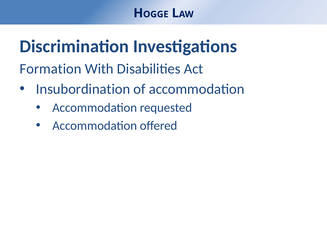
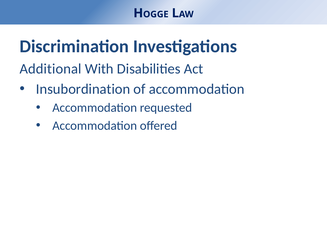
Formation: Formation -> Additional (51, 69)
